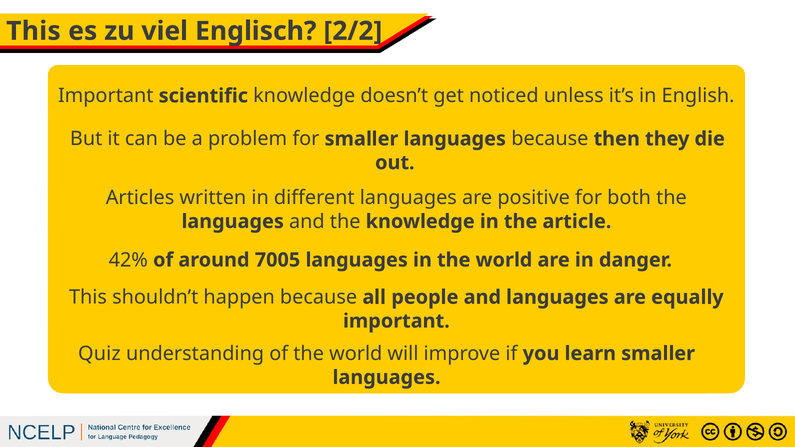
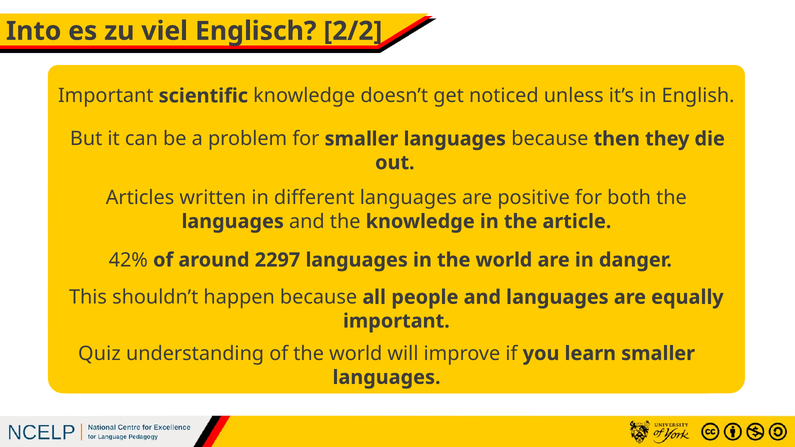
This: This -> Into (34, 31)
7005: 7005 -> 2297 (277, 260)
